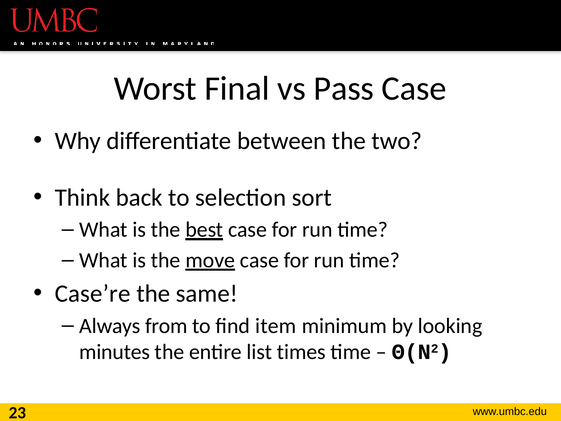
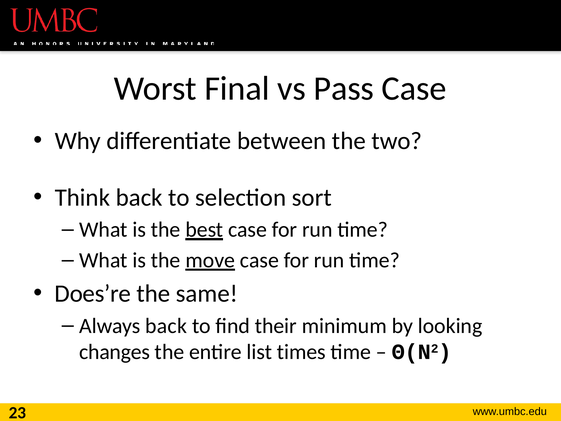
Case’re: Case’re -> Does’re (93, 293)
Always from: from -> back (166, 326)
item: item -> their (276, 326)
minutes: minutes -> changes (115, 352)
